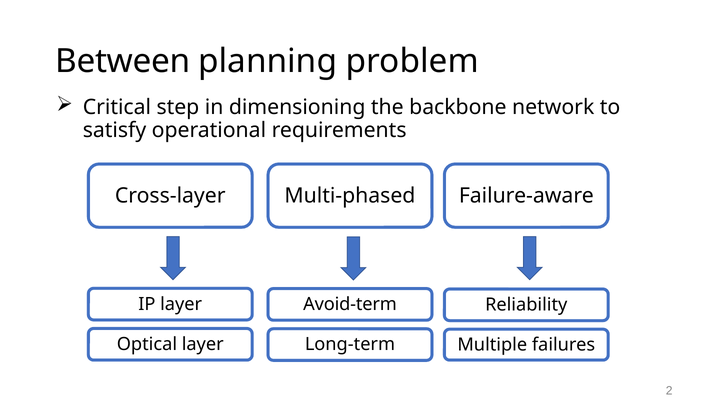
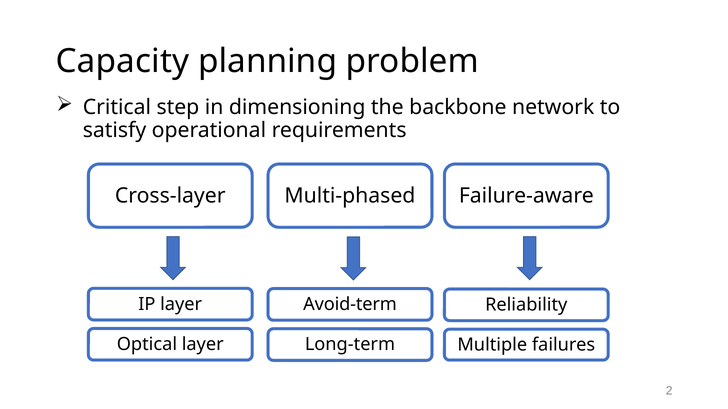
Between: Between -> Capacity (123, 61)
